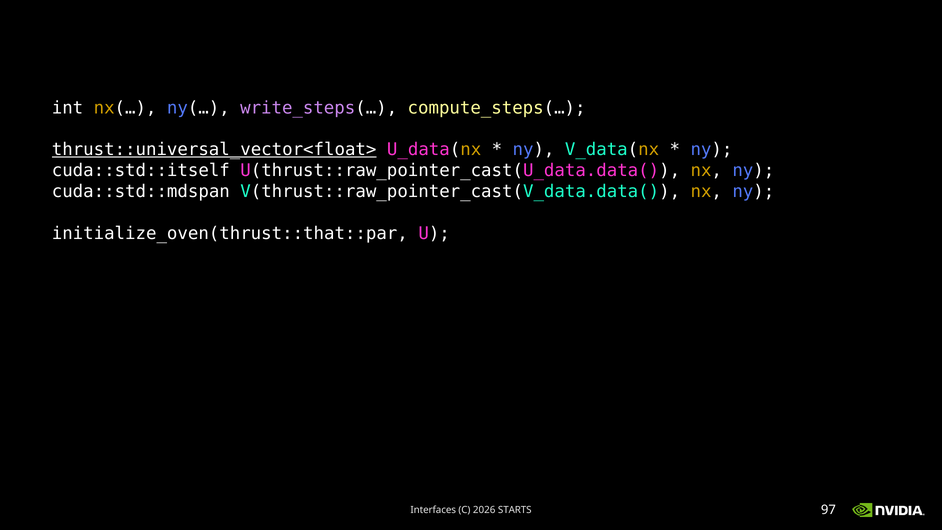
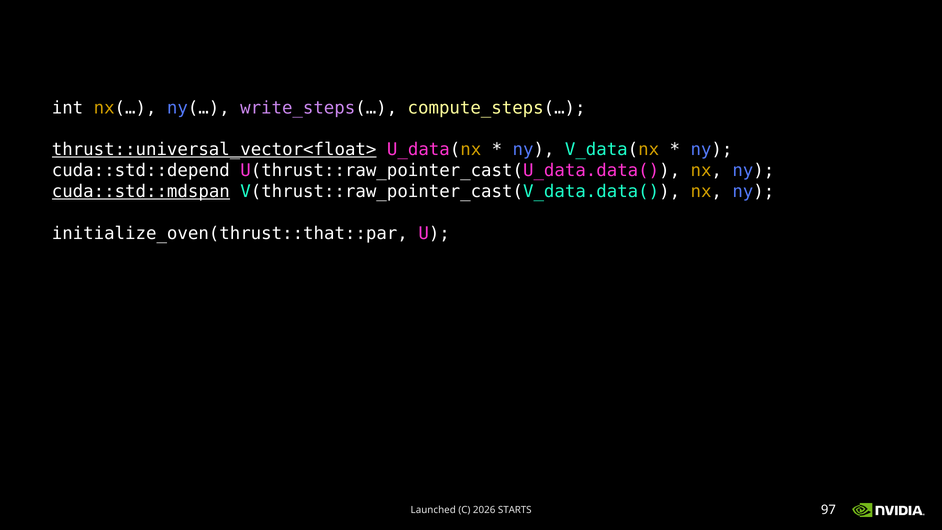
cuda::std::itself: cuda::std::itself -> cuda::std::depend (141, 171)
cuda::std::mdspan underline: none -> present (141, 191)
Interfaces: Interfaces -> Launched (433, 510)
